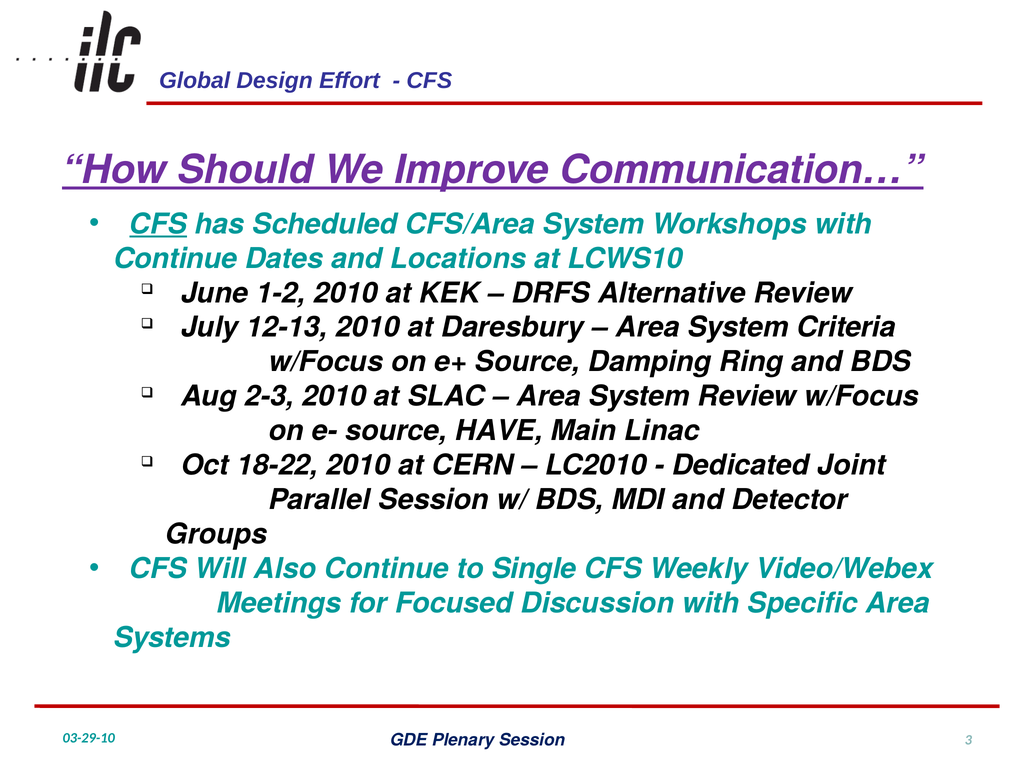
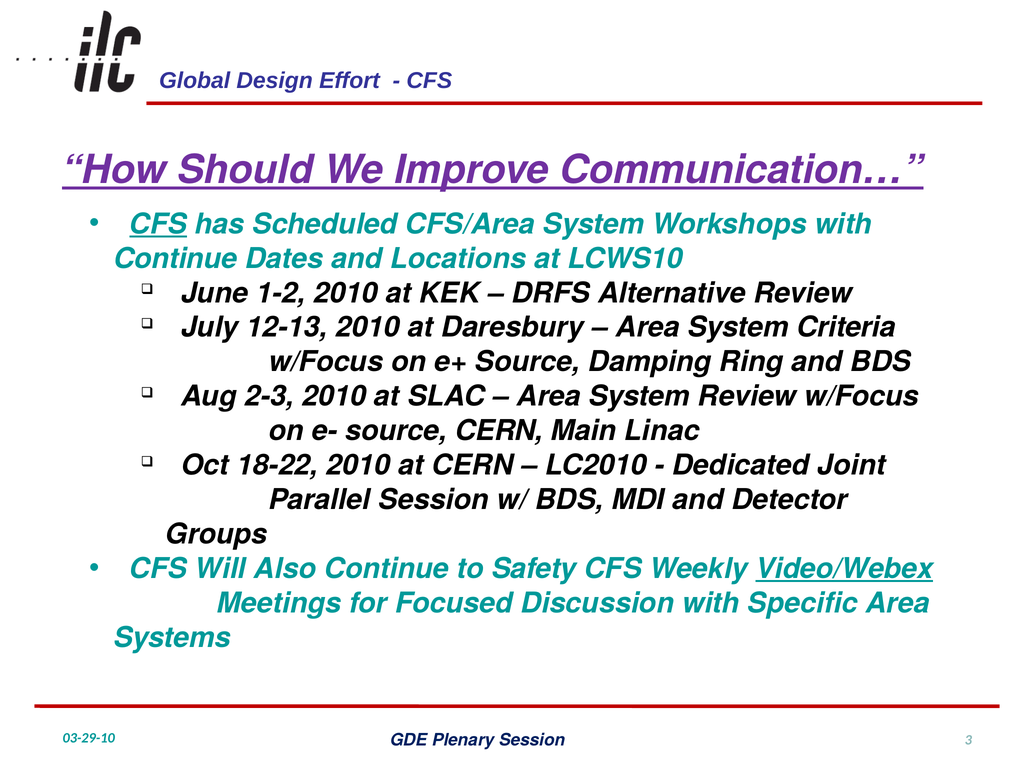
source HAVE: HAVE -> CERN (499, 431)
Single: Single -> Safety (534, 569)
Video/Webex underline: none -> present (844, 569)
